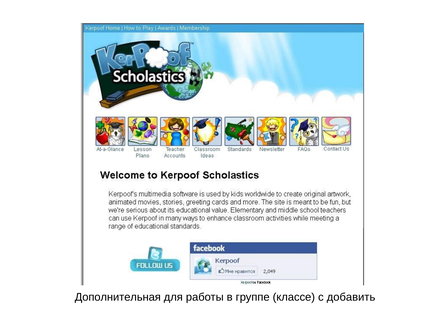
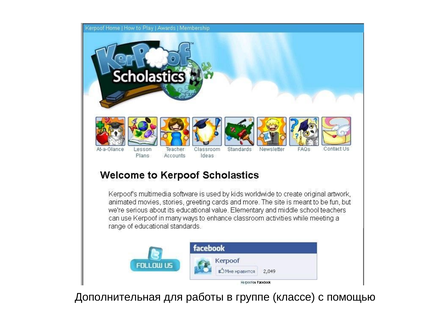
добавить: добавить -> помощью (351, 298)
